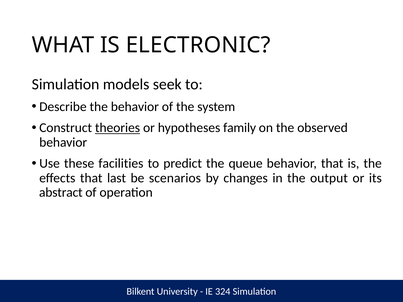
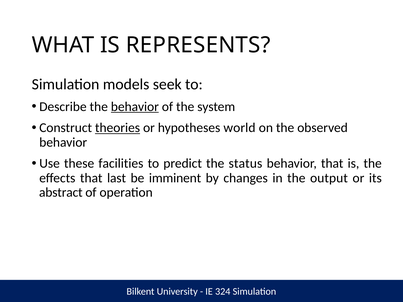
ELECTRONIC: ELECTRONIC -> REPRESENTS (198, 45)
behavior underline: none -> present (135, 107)
family: family -> world (239, 128)
queue: queue -> status (245, 164)
scenarios: scenarios -> imminent (175, 178)
